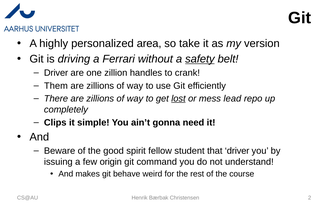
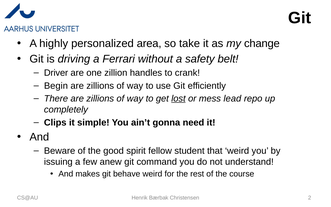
version: version -> change (262, 44)
safety underline: present -> none (200, 59)
Them: Them -> Begin (56, 86)
that driver: driver -> weird (237, 151)
origin: origin -> anew (111, 162)
